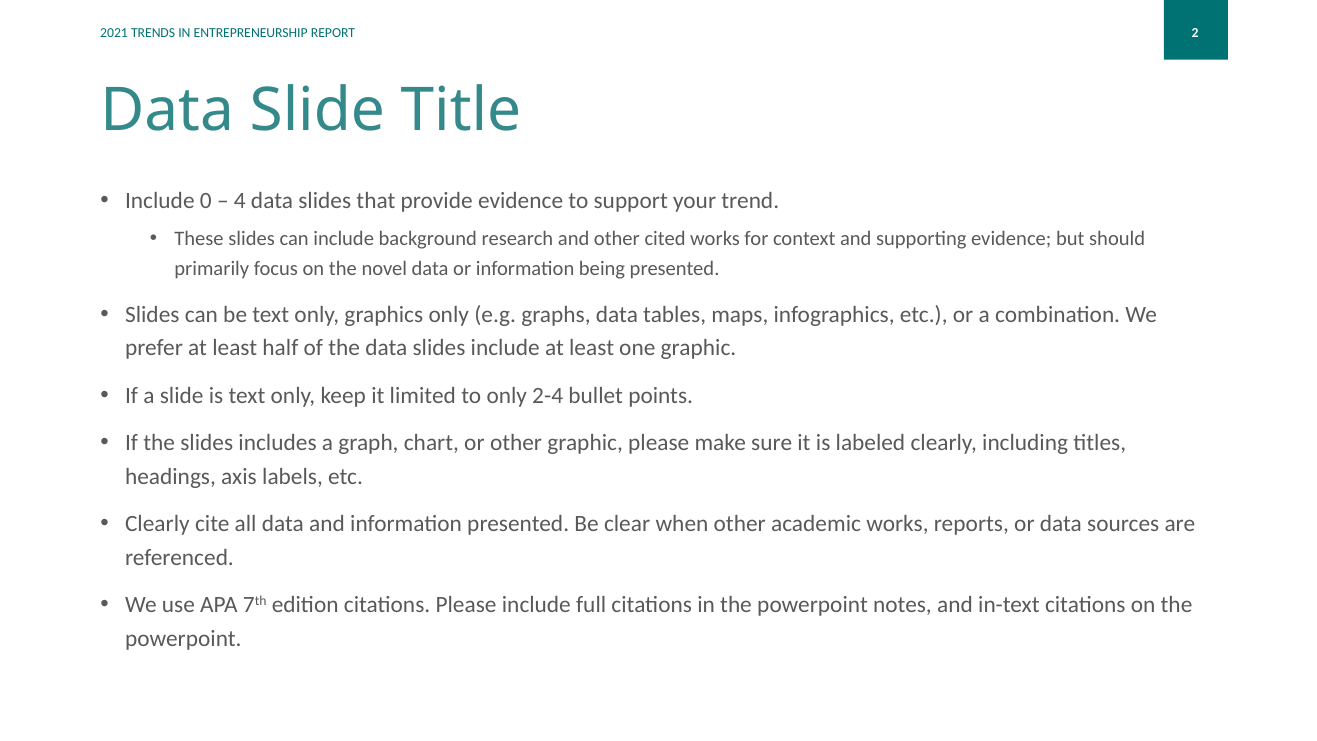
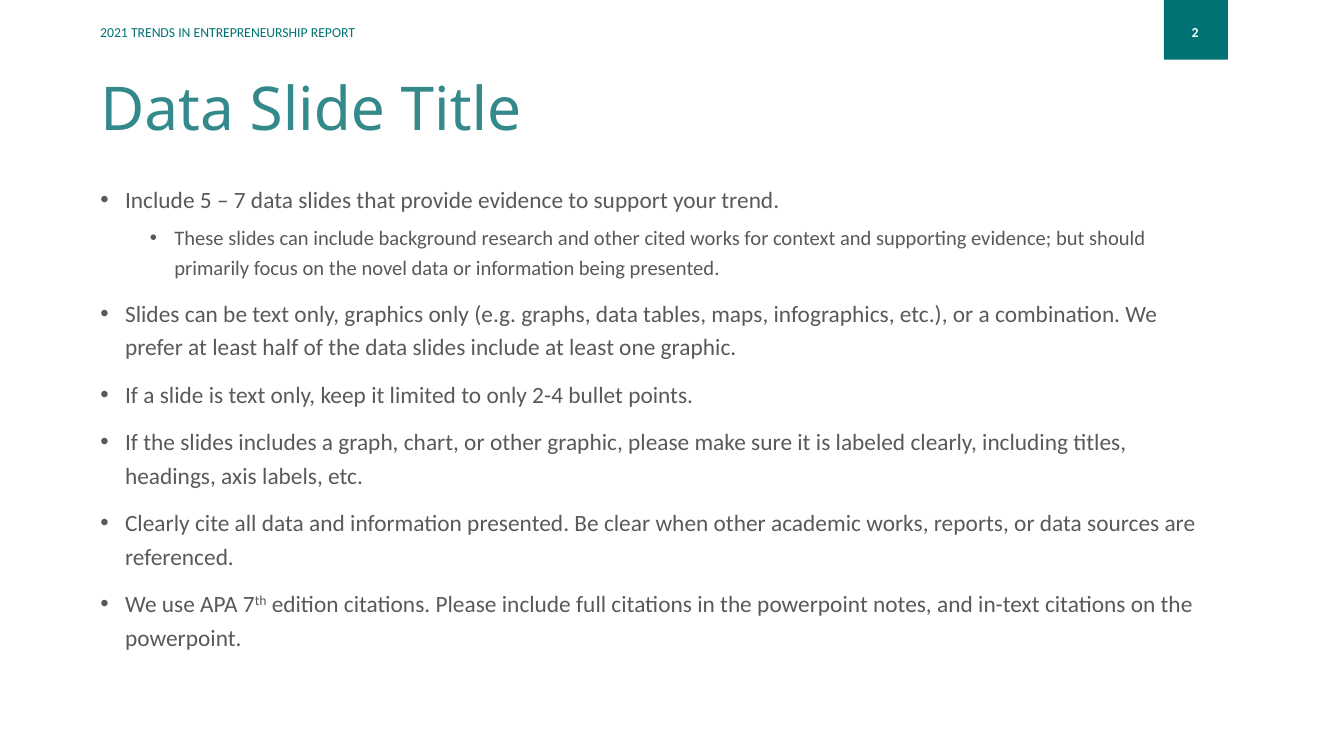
0: 0 -> 5 (206, 201)
4: 4 -> 7 (240, 201)
